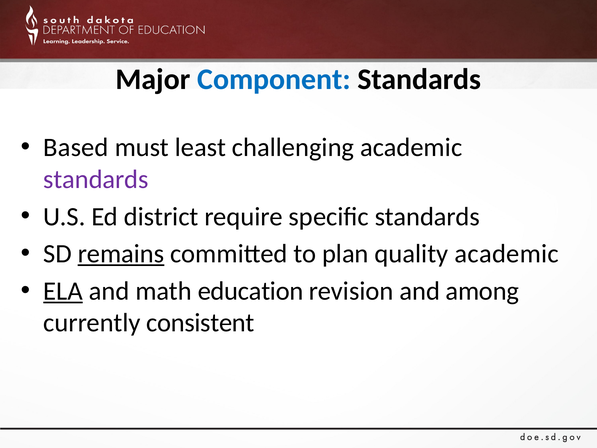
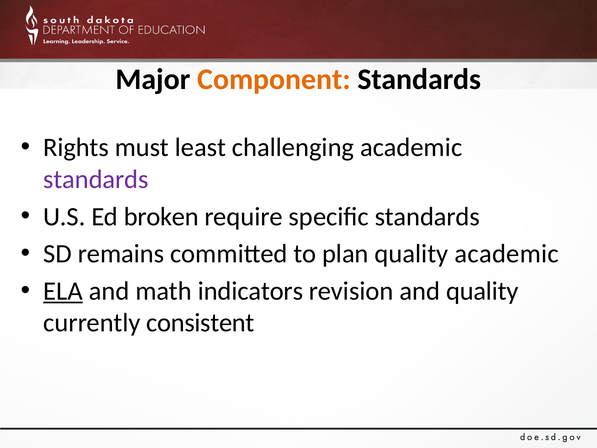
Component colour: blue -> orange (274, 79)
Based: Based -> Rights (76, 147)
district: district -> broken (161, 216)
remains underline: present -> none (121, 254)
education: education -> indicators (250, 291)
and among: among -> quality (482, 291)
